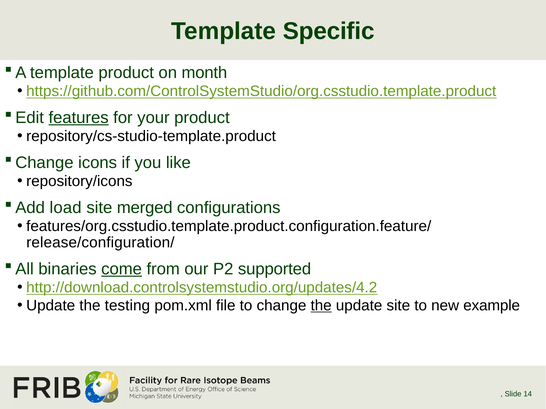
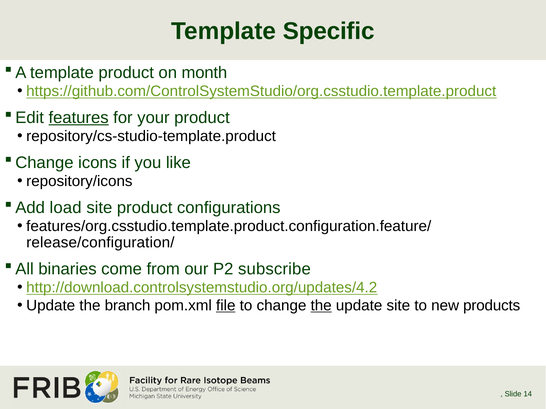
site merged: merged -> product (145, 208)
come underline: present -> none (122, 269)
supported: supported -> subscribe (274, 269)
testing: testing -> branch (128, 306)
file underline: none -> present (226, 306)
example: example -> products (492, 306)
